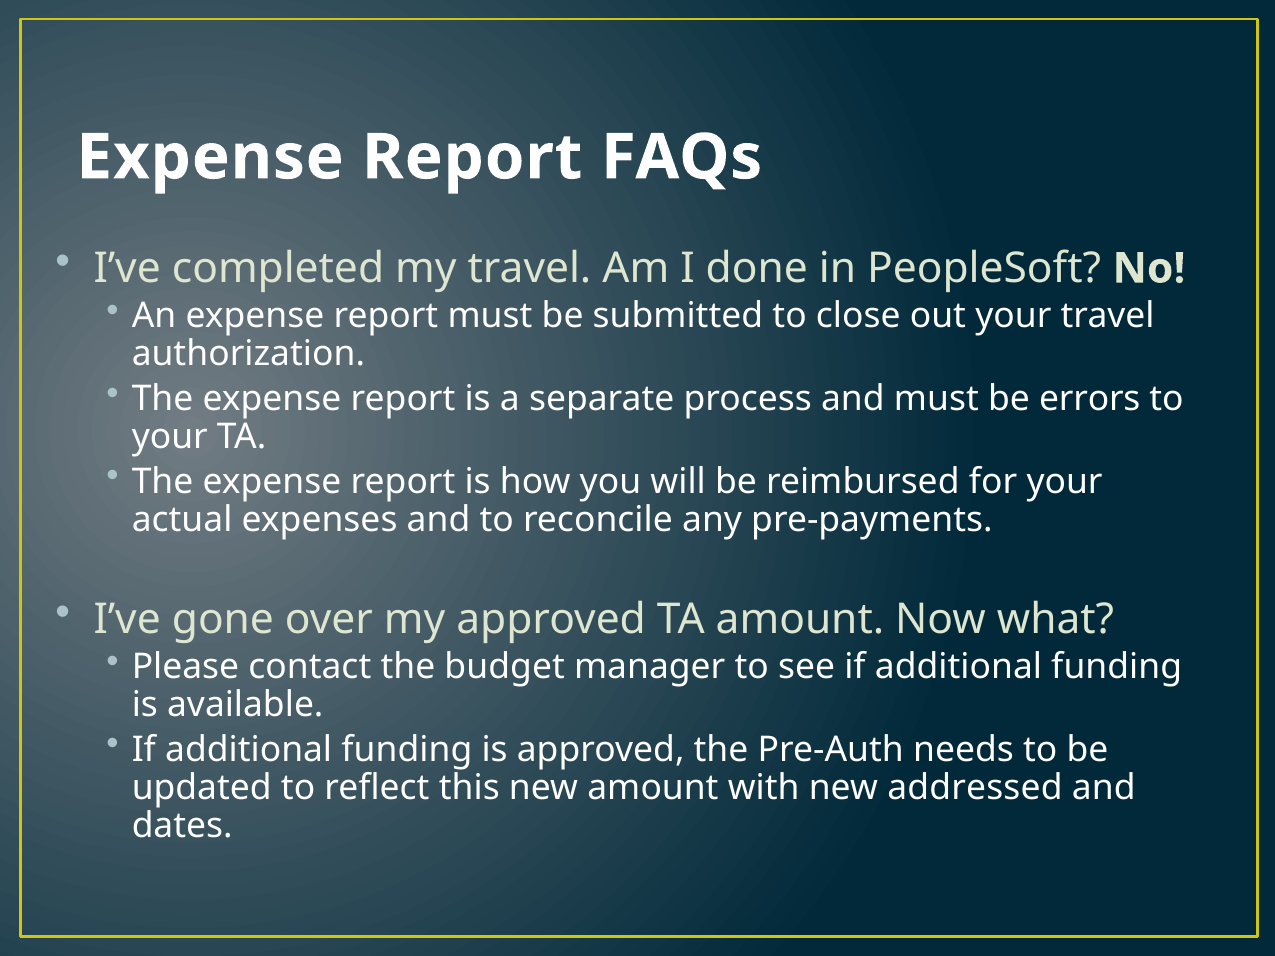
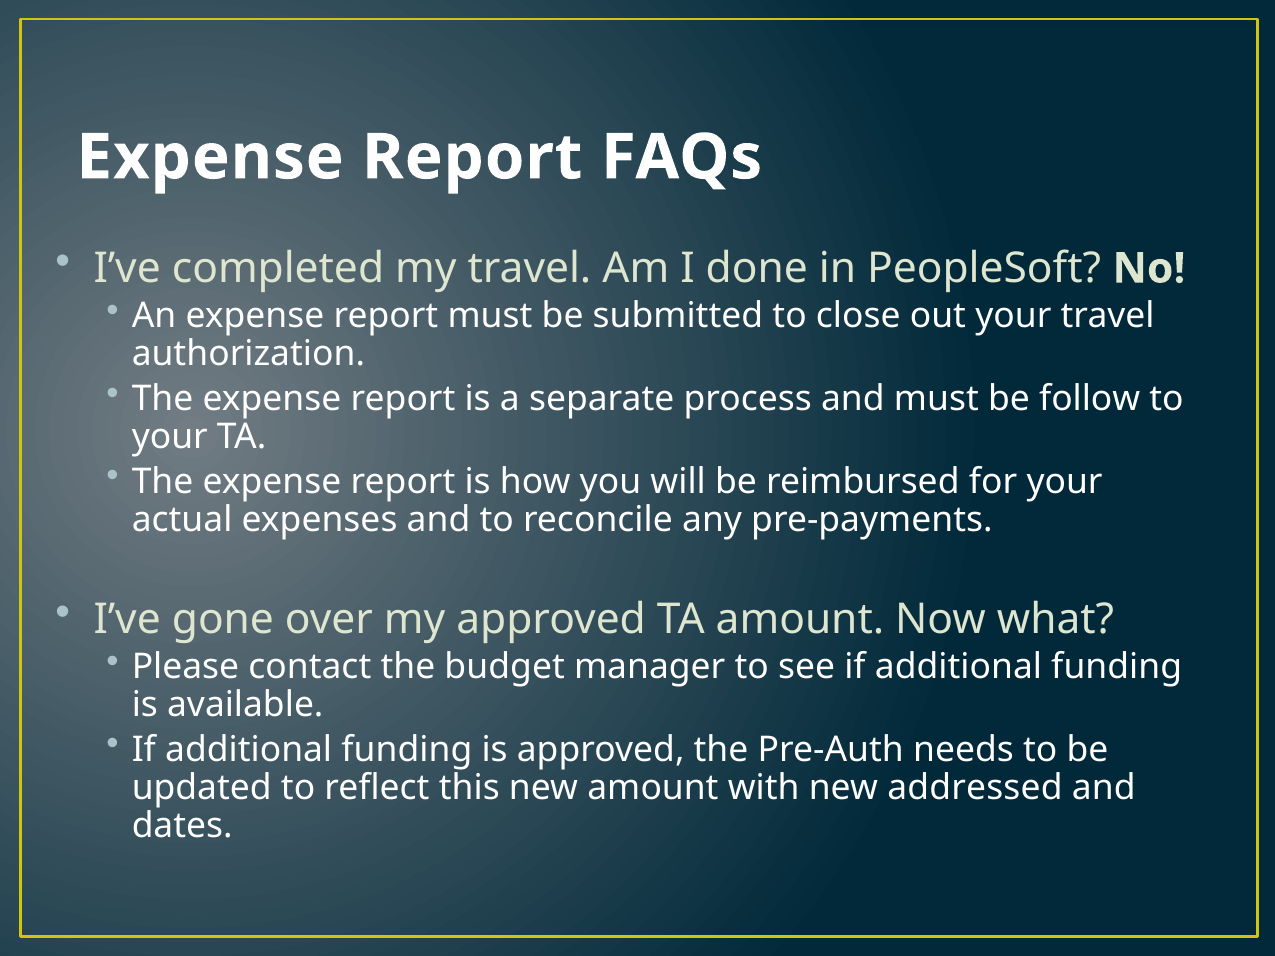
errors: errors -> follow (1090, 399)
